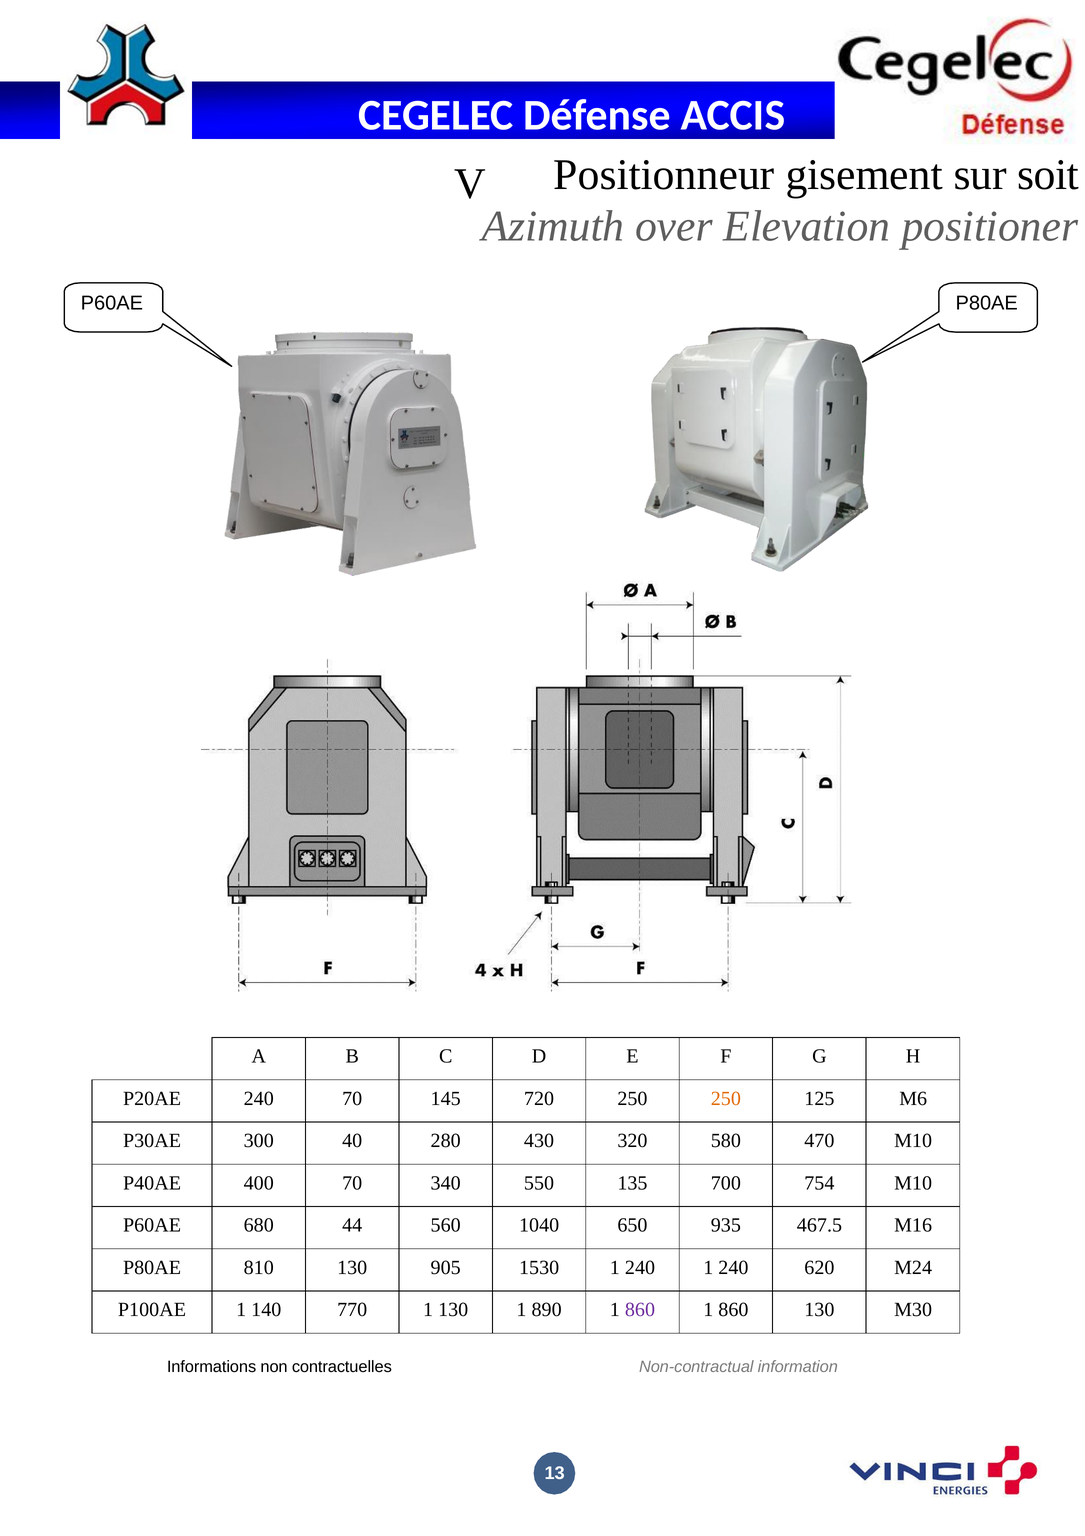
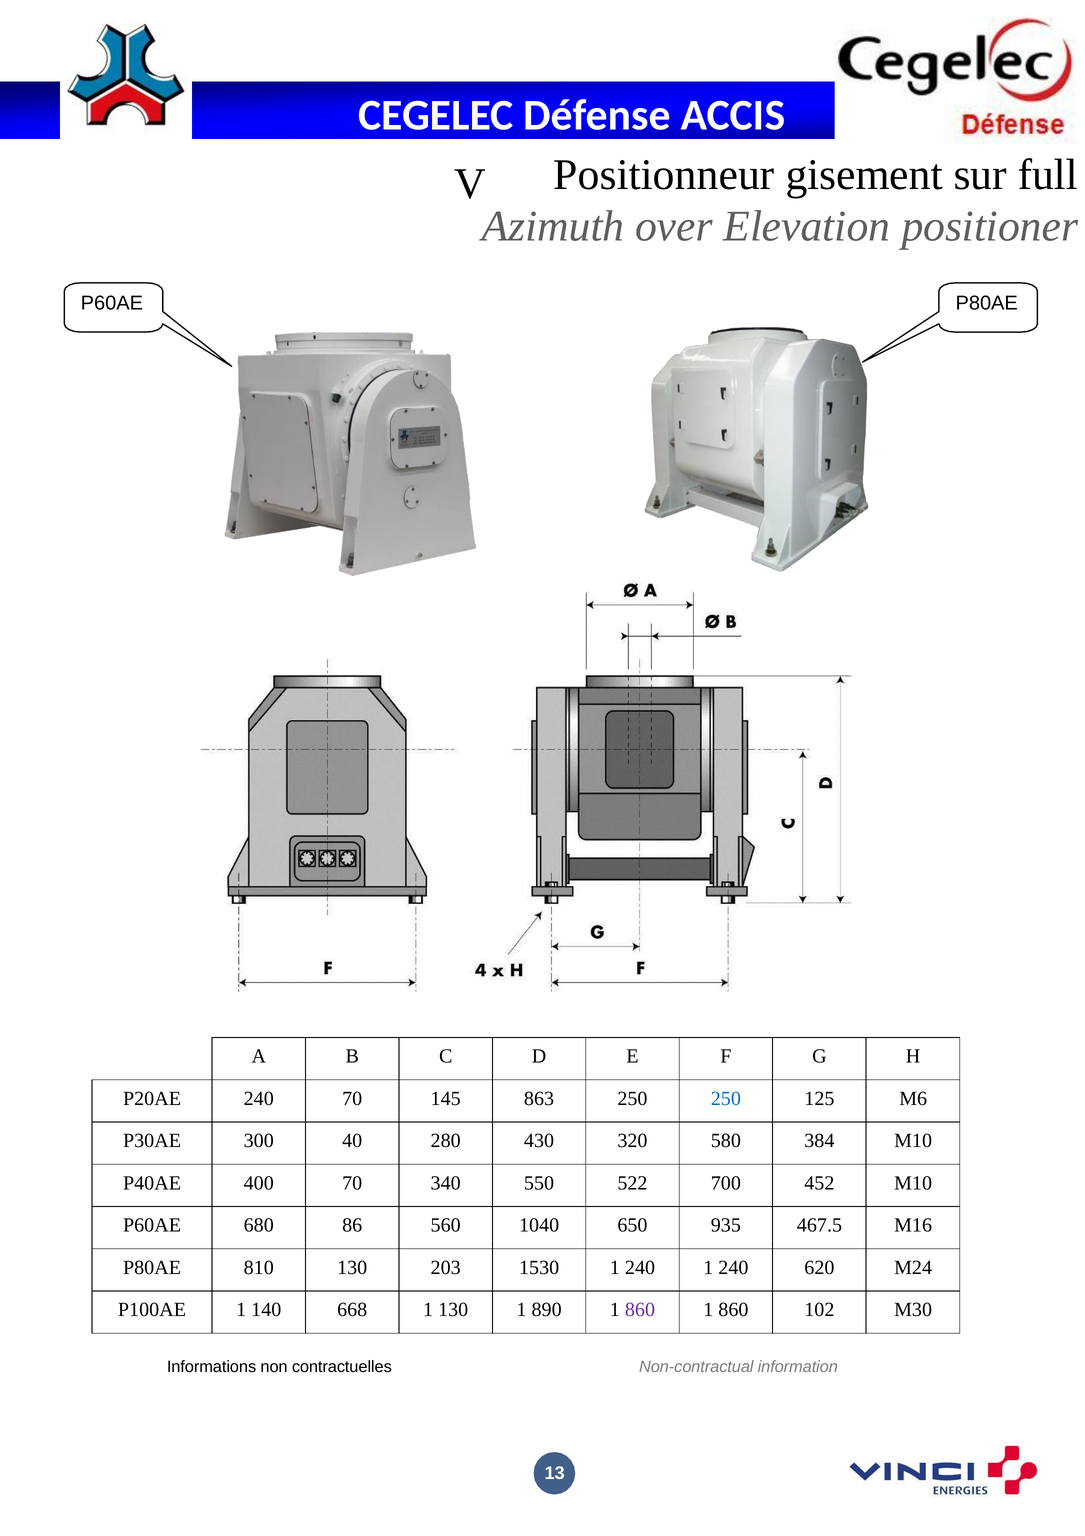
soit: soit -> full (1048, 175)
720: 720 -> 863 (539, 1098)
250 colour: orange -> blue (726, 1098)
470: 470 -> 384 (819, 1140)
135: 135 -> 522 (632, 1183)
754: 754 -> 452 (819, 1183)
44: 44 -> 86 (352, 1225)
905: 905 -> 203 (446, 1267)
770: 770 -> 668 (352, 1309)
860 130: 130 -> 102 (819, 1309)
